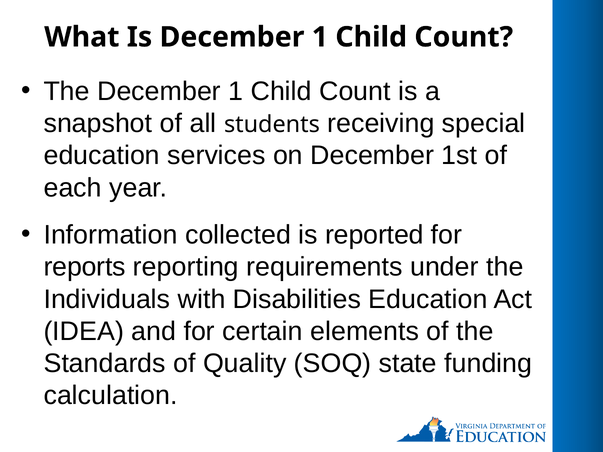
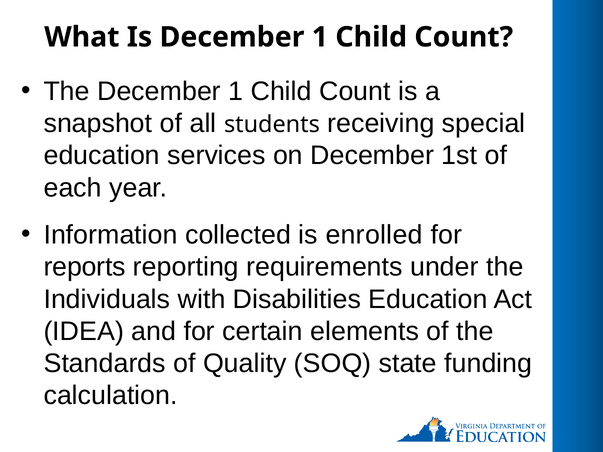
reported: reported -> enrolled (374, 235)
